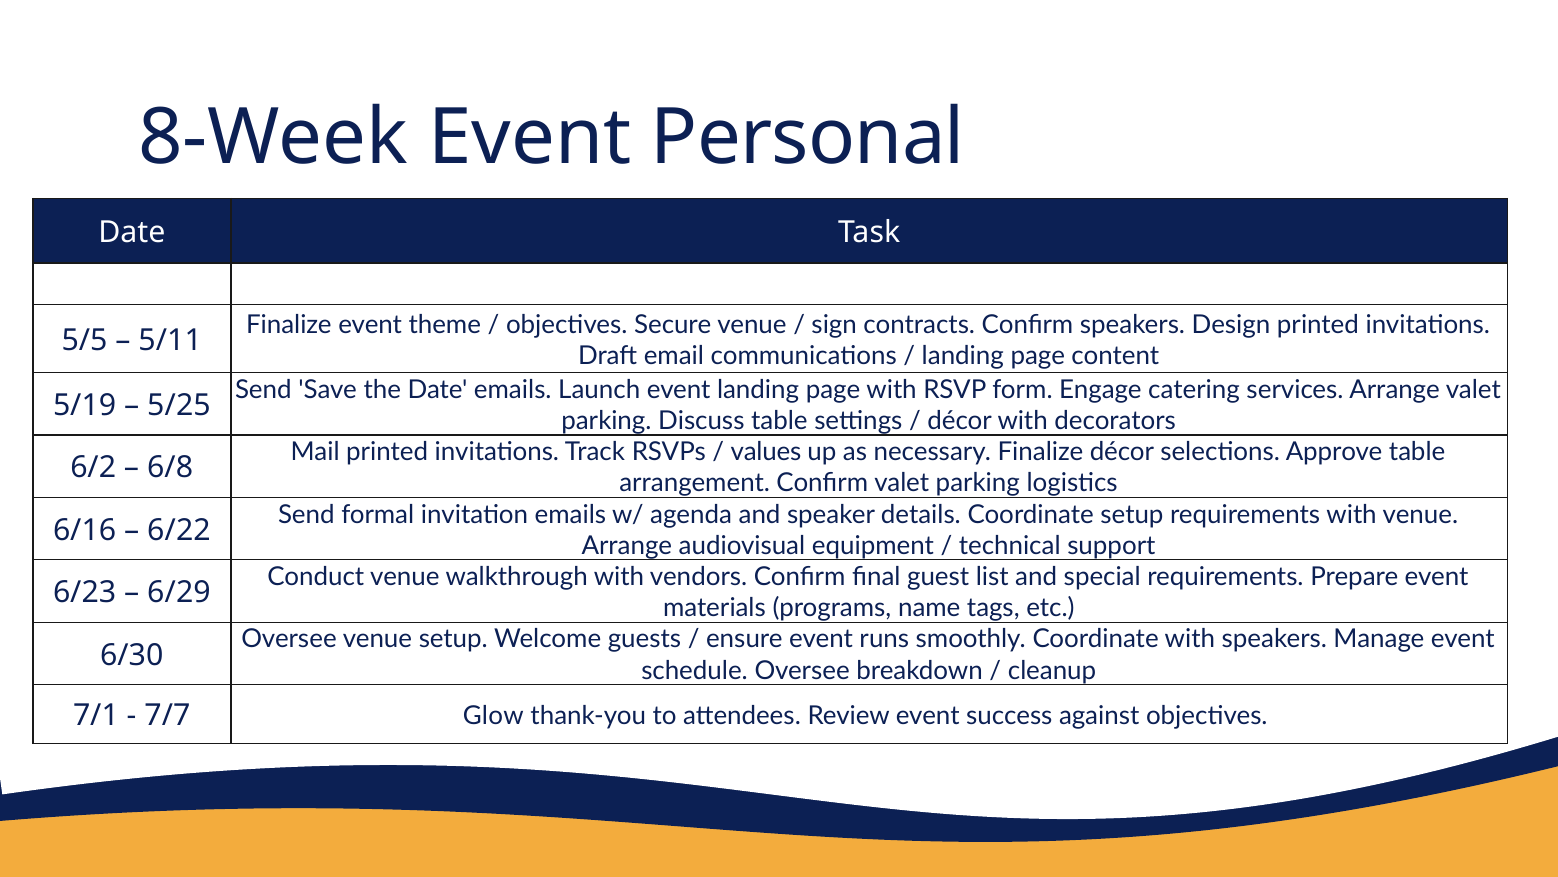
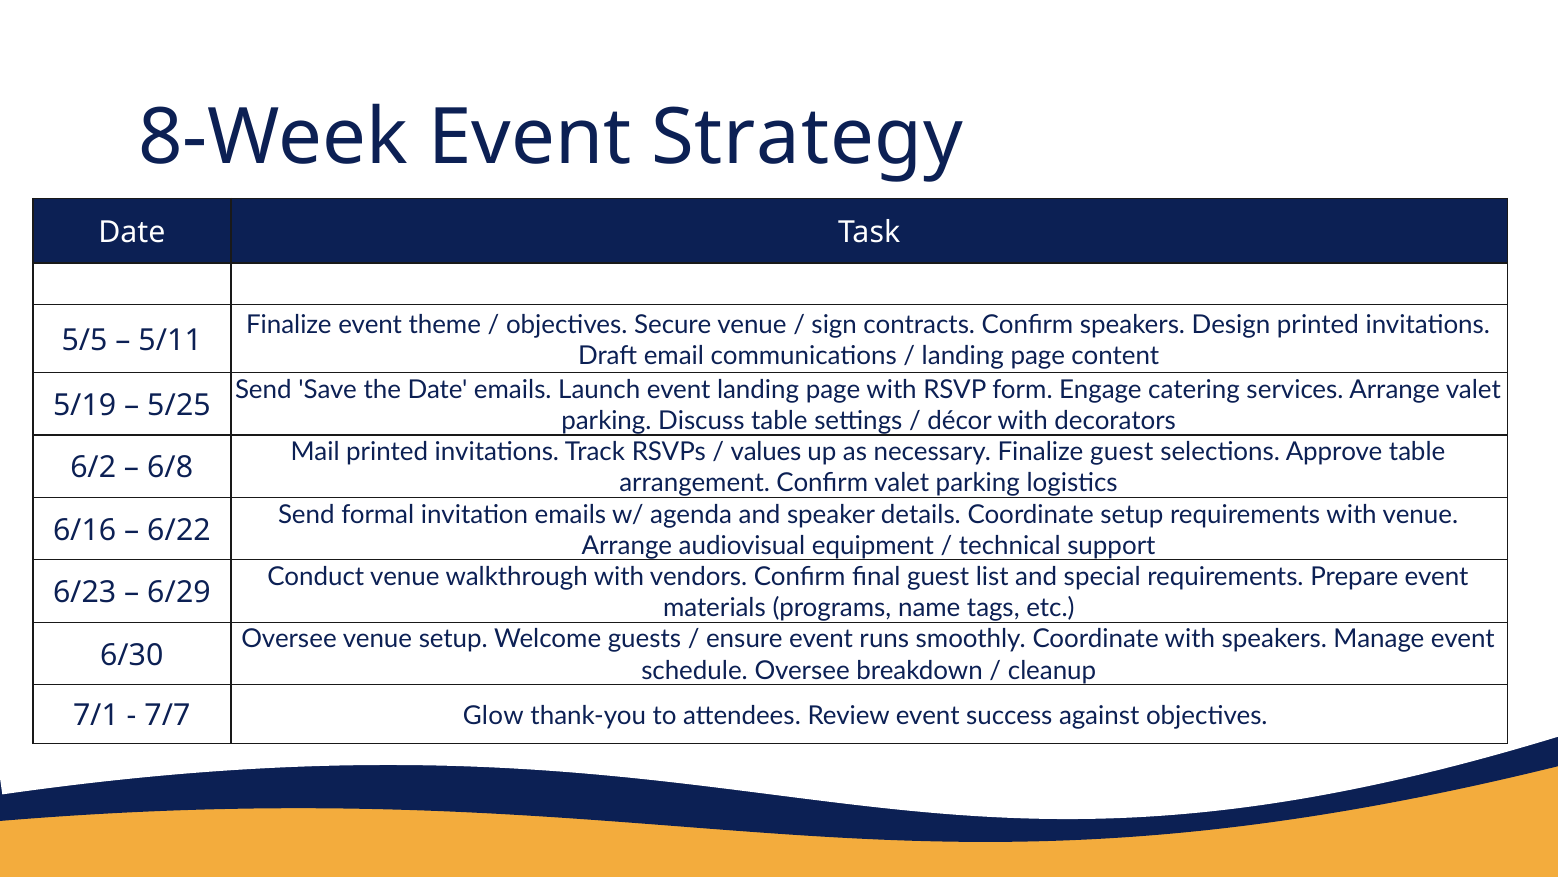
Personal: Personal -> Strategy (807, 138)
Finalize décor: décor -> guest (1122, 452)
